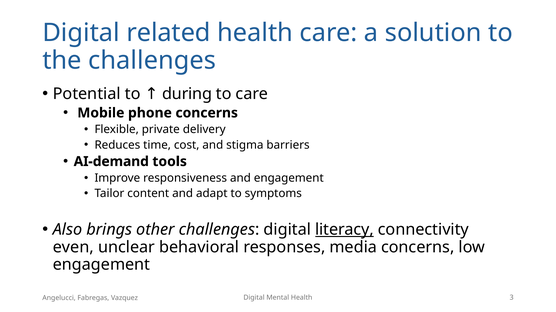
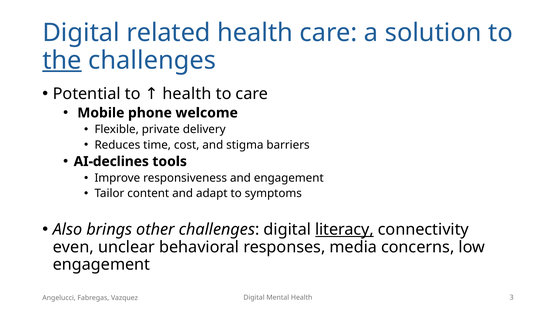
the underline: none -> present (62, 60)
to during: during -> health (187, 94)
phone concerns: concerns -> welcome (207, 113)
AI-demand: AI-demand -> AI-declines (111, 162)
